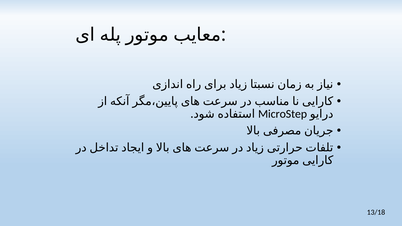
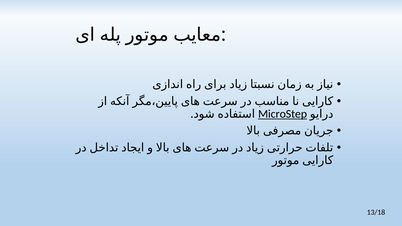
MicroStep underline: none -> present (283, 114)
